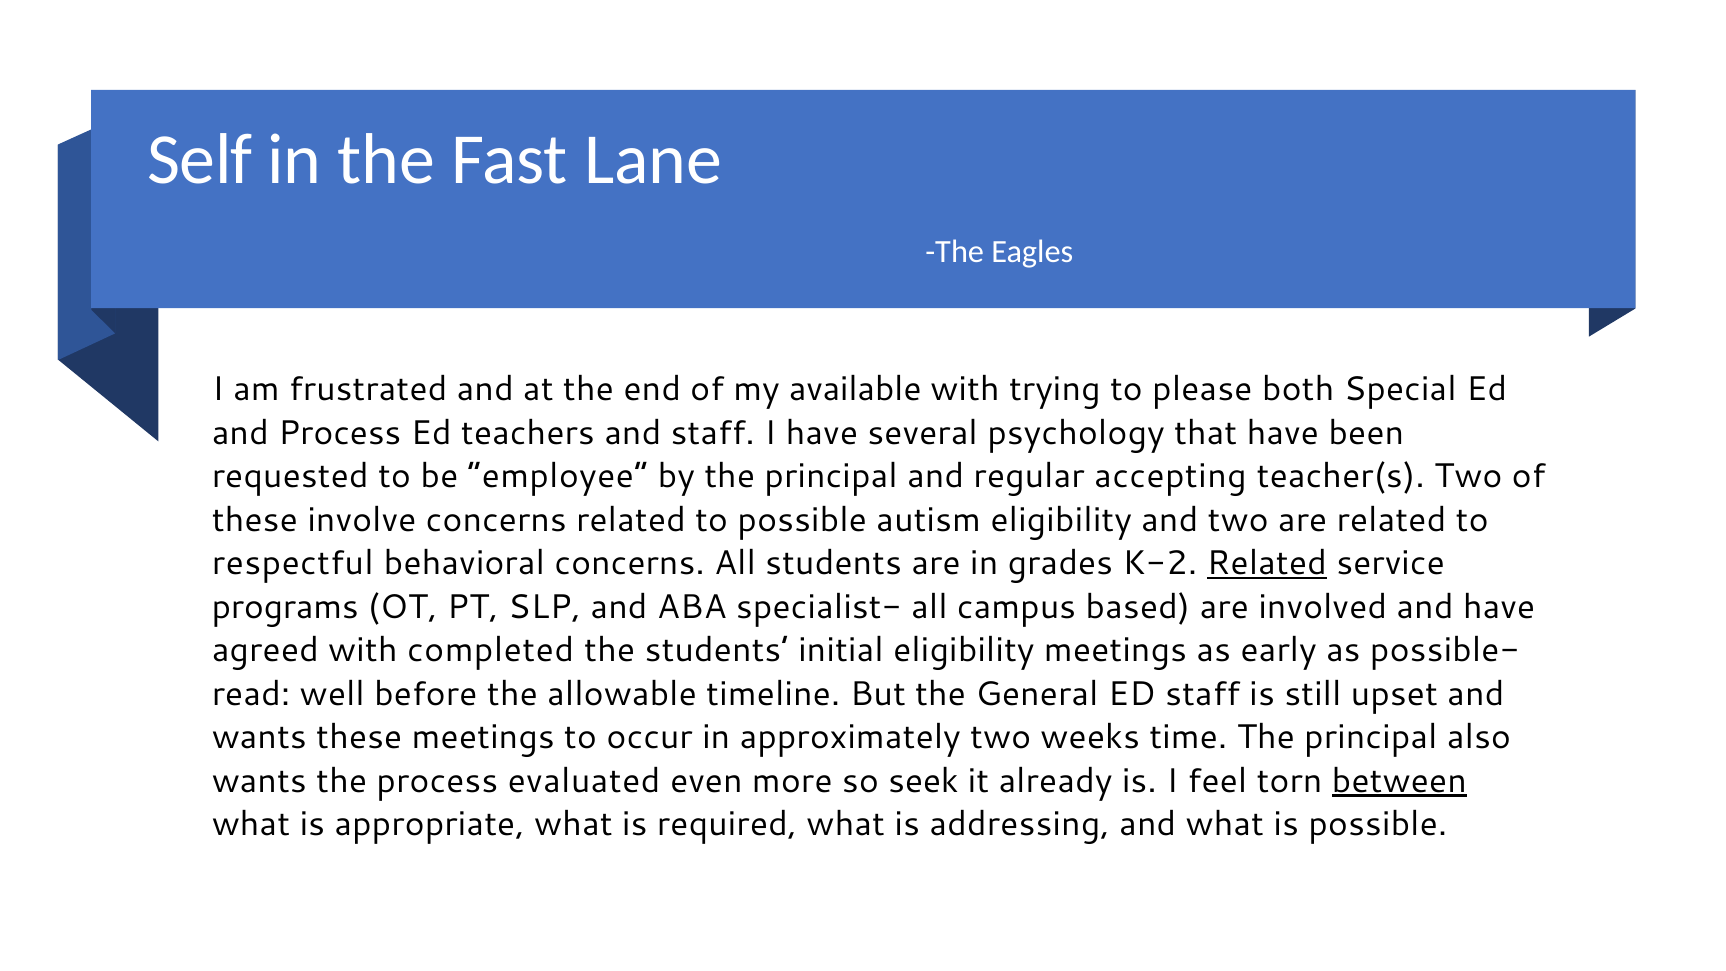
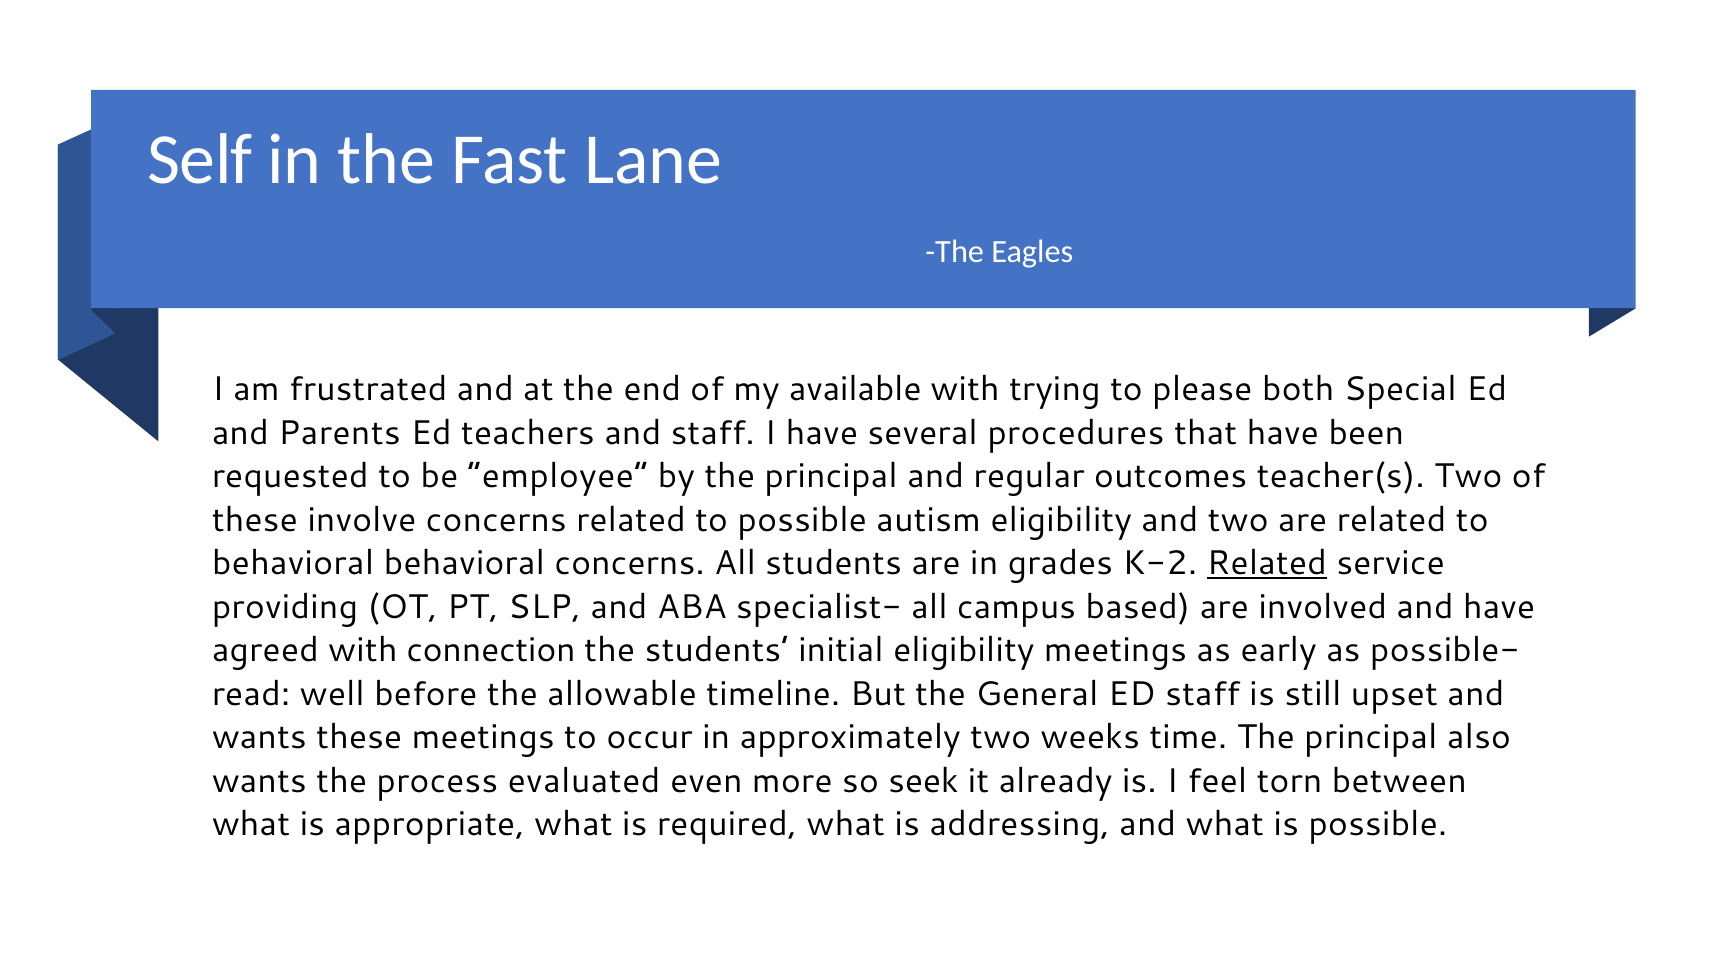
and Process: Process -> Parents (340, 433)
psychology: psychology -> procedures (1076, 433)
accepting: accepting -> outcomes (1171, 476)
respectful: respectful -> behavioral (293, 563)
programs: programs -> providing (285, 607)
completed: completed -> connection (491, 650)
between underline: present -> none (1399, 781)
